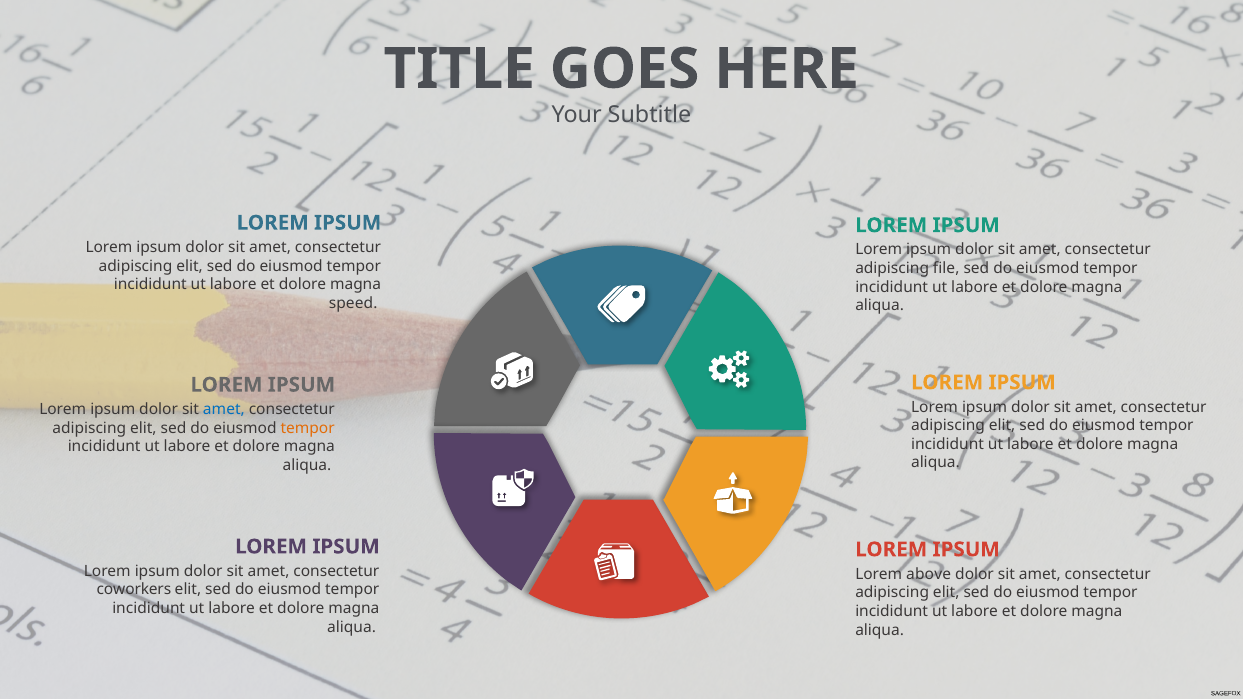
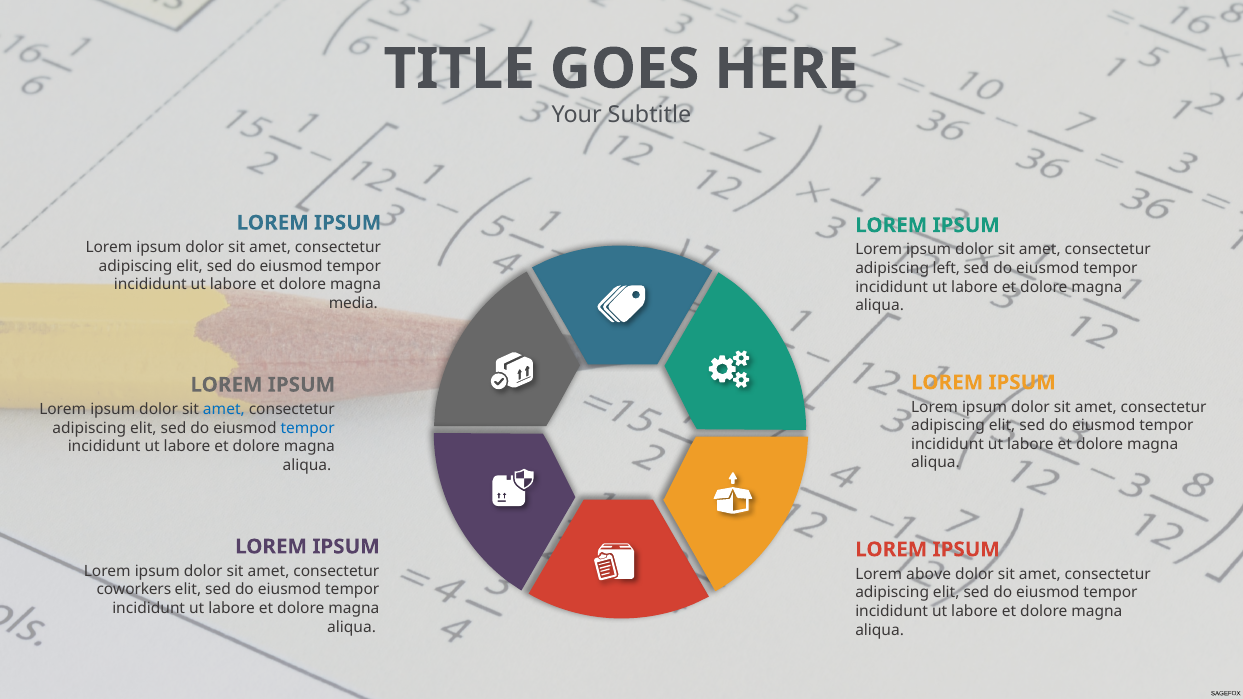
file: file -> left (946, 269)
speed: speed -> media (353, 303)
tempor colour: orange -> blue (308, 428)
